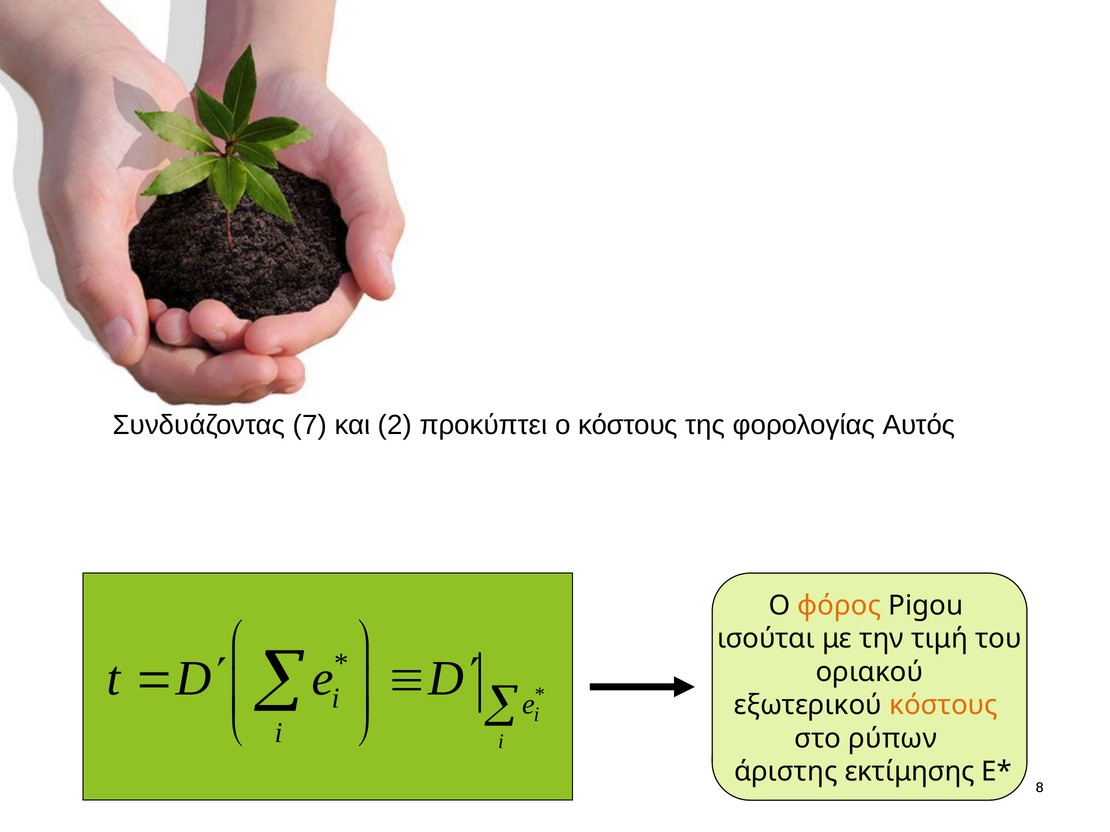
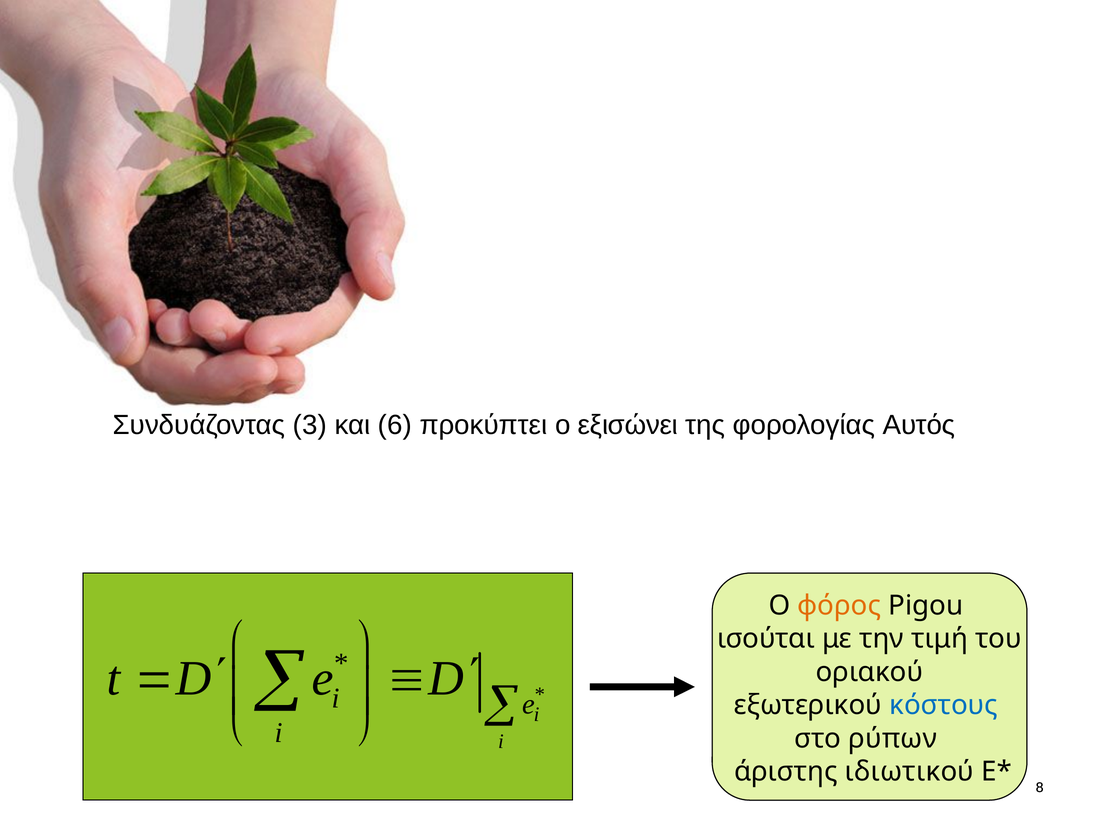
7: 7 -> 3 (310, 426)
2: 2 -> 6 (395, 426)
ο κόστους: κόστους -> εξισώνει (628, 426)
κόστους colour: orange -> blue (944, 706)
εκτίμησης: εκτίμησης -> ιδιωτικού (909, 772)
